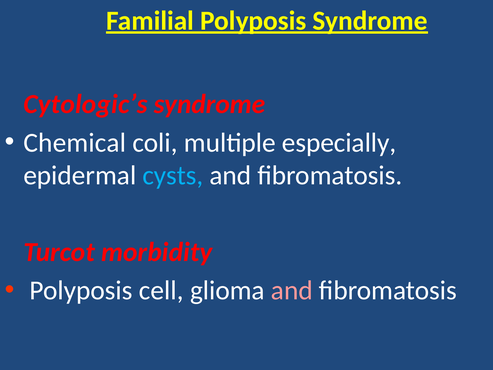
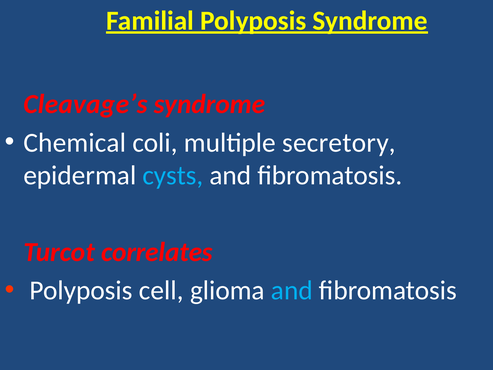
Cytologic’s: Cytologic’s -> Cleavage’s (85, 104)
especially: especially -> secretory (339, 143)
morbidity: morbidity -> correlates (157, 252)
and colour: pink -> light blue (292, 290)
